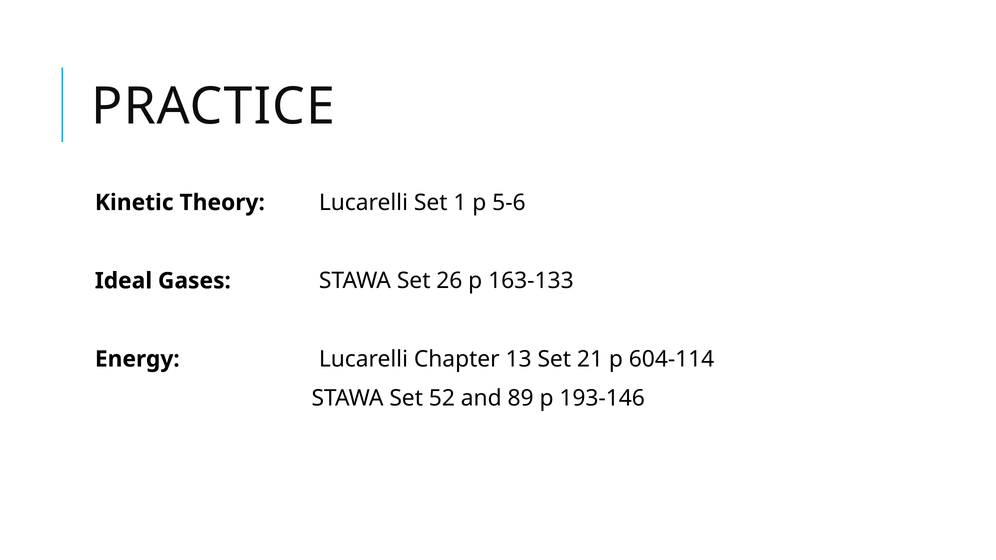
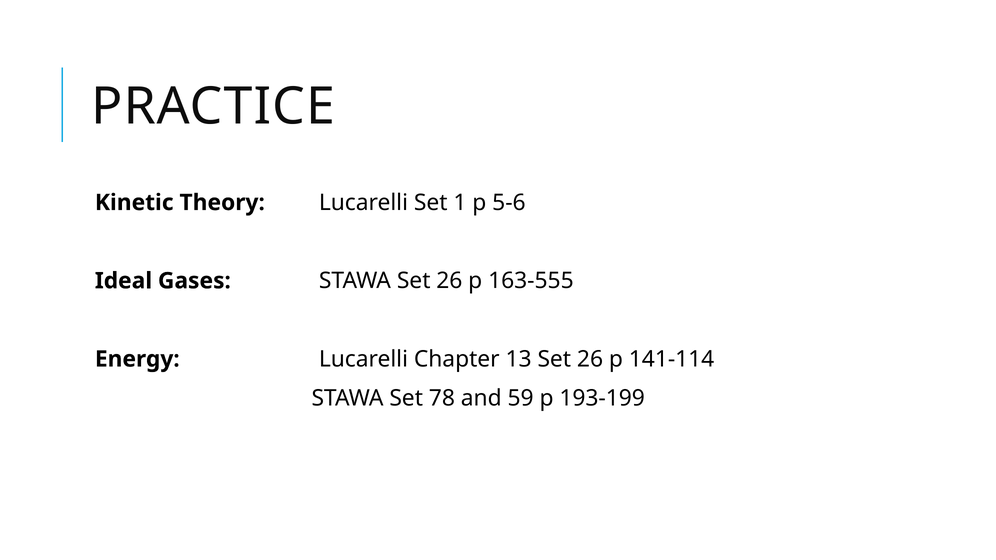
163-133: 163-133 -> 163-555 (531, 281)
13 Set 21: 21 -> 26 (590, 359)
604-114: 604-114 -> 141-114 (672, 359)
52: 52 -> 78 (442, 398)
89: 89 -> 59 (521, 398)
193-146: 193-146 -> 193-199 (602, 398)
